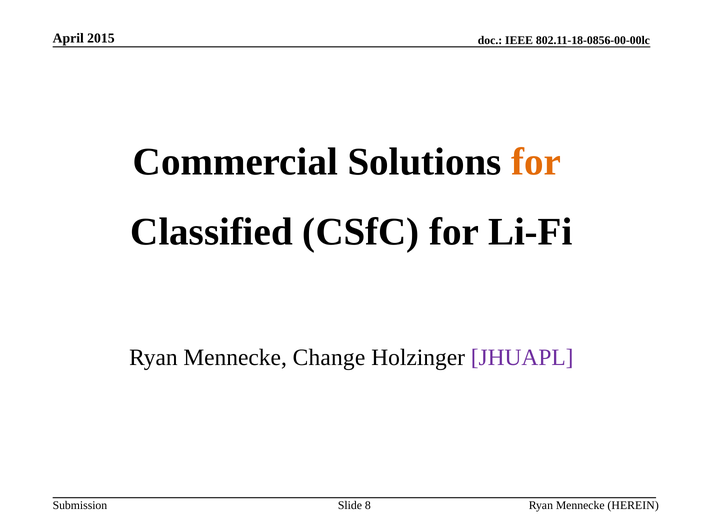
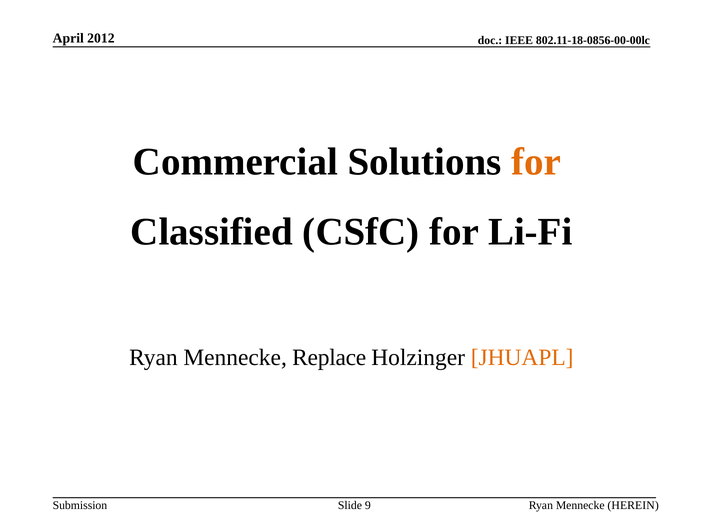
2015: 2015 -> 2012 (101, 38)
Change: Change -> Replace (329, 358)
JHUAPL colour: purple -> orange (522, 358)
8: 8 -> 9 (368, 506)
